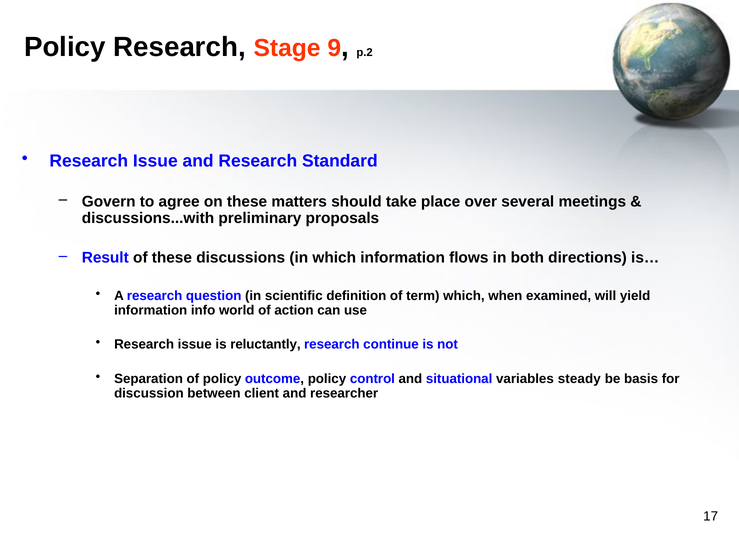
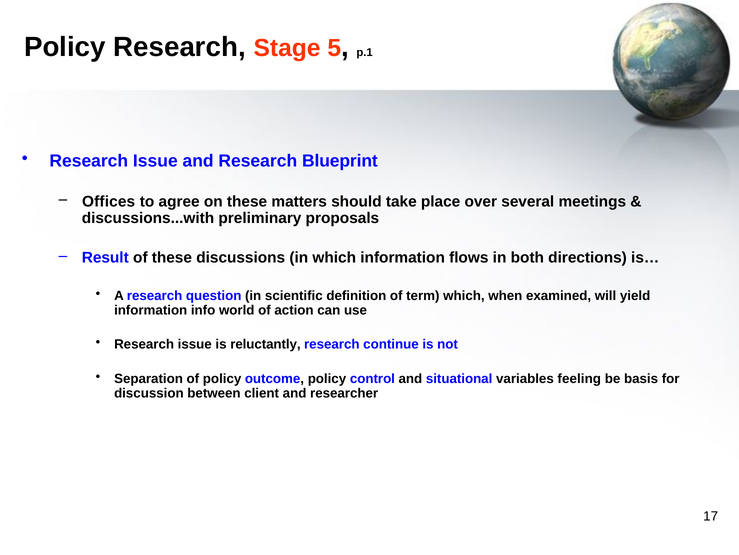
9: 9 -> 5 (334, 48)
p.2: p.2 -> p.1 (365, 53)
Standard: Standard -> Blueprint (340, 161)
Govern: Govern -> Offices (109, 201)
steady: steady -> feeling (579, 378)
